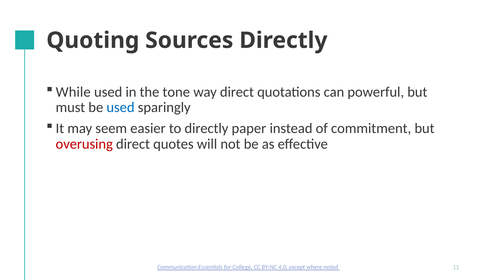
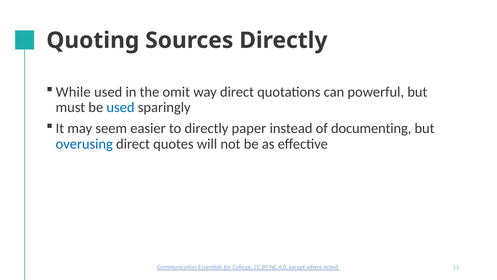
tone: tone -> omit (176, 92)
commitment: commitment -> documenting (371, 128)
overusing colour: red -> blue (84, 144)
